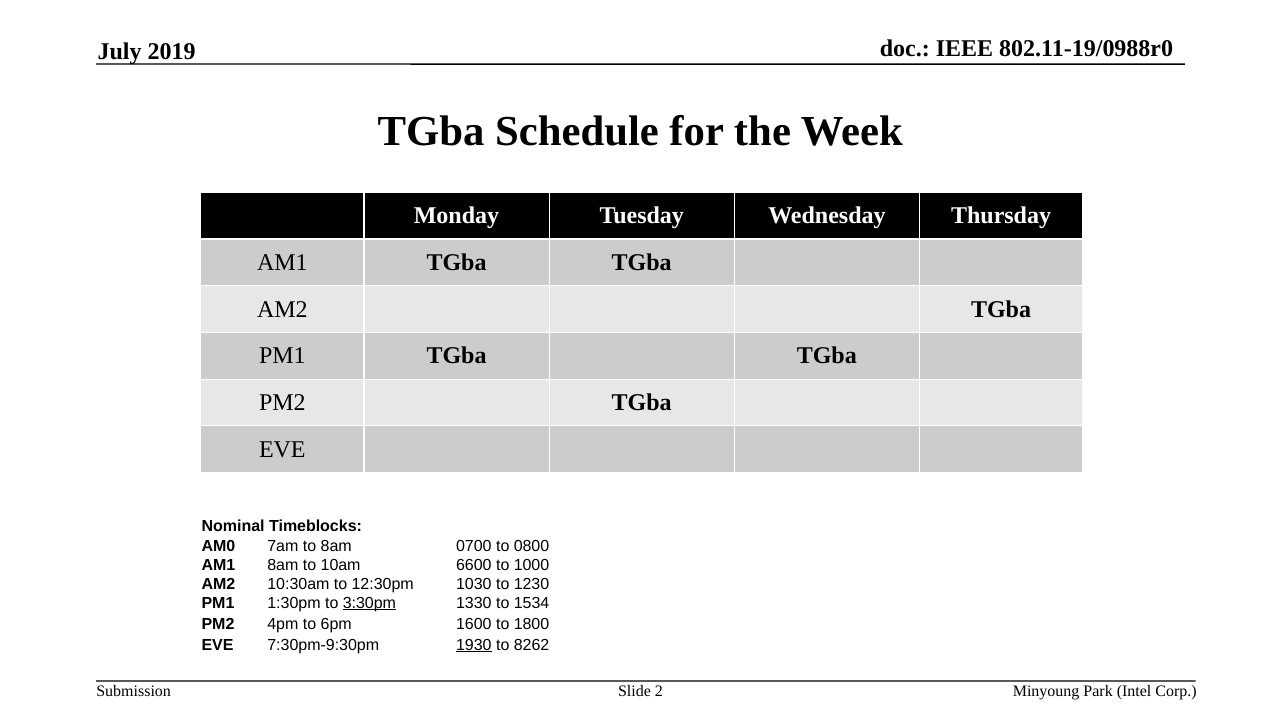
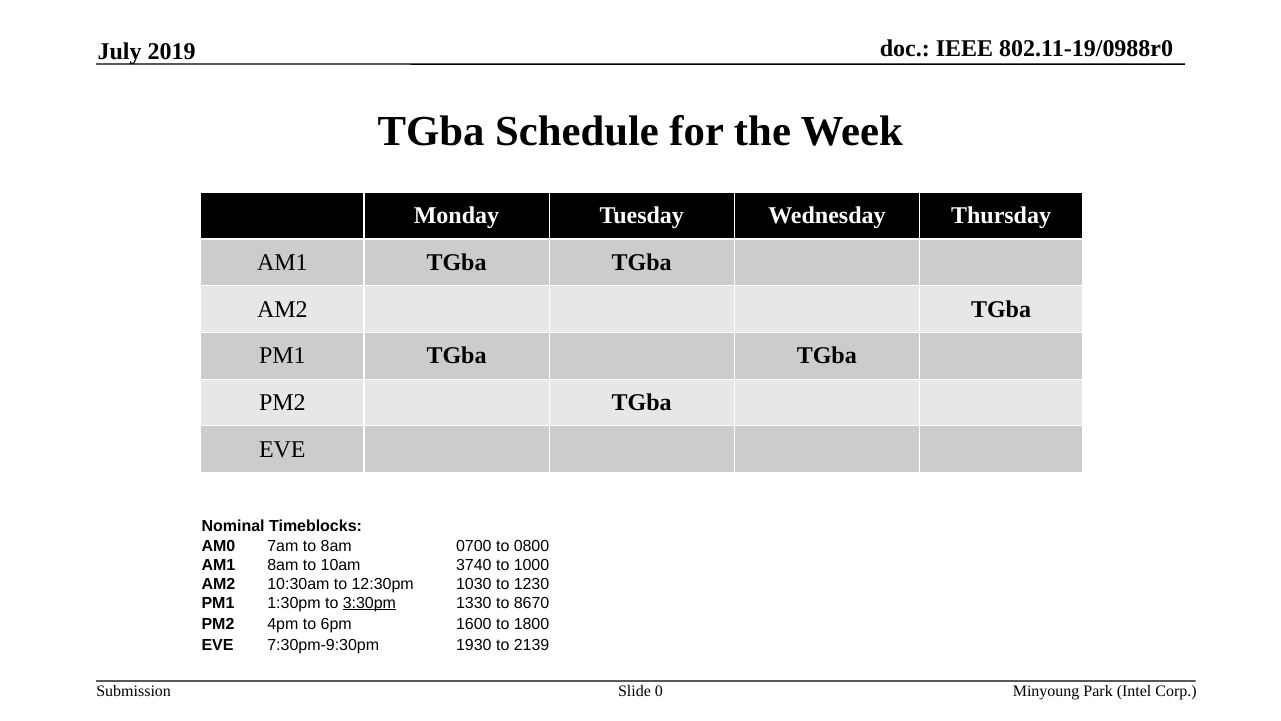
6600: 6600 -> 3740 (474, 565)
1534: 1534 -> 8670 (532, 603)
1930 underline: present -> none (474, 645)
8262: 8262 -> 2139 (532, 645)
2: 2 -> 0 (659, 691)
